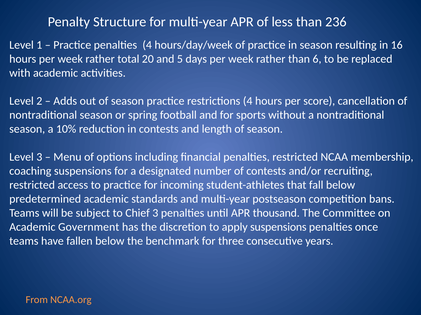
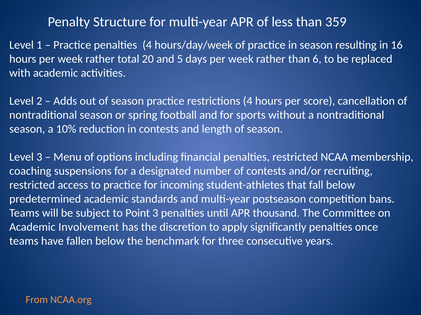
236: 236 -> 359 (336, 22)
Chief: Chief -> Point (138, 213)
Government: Government -> Involvement (89, 227)
apply suspensions: suspensions -> significantly (278, 227)
